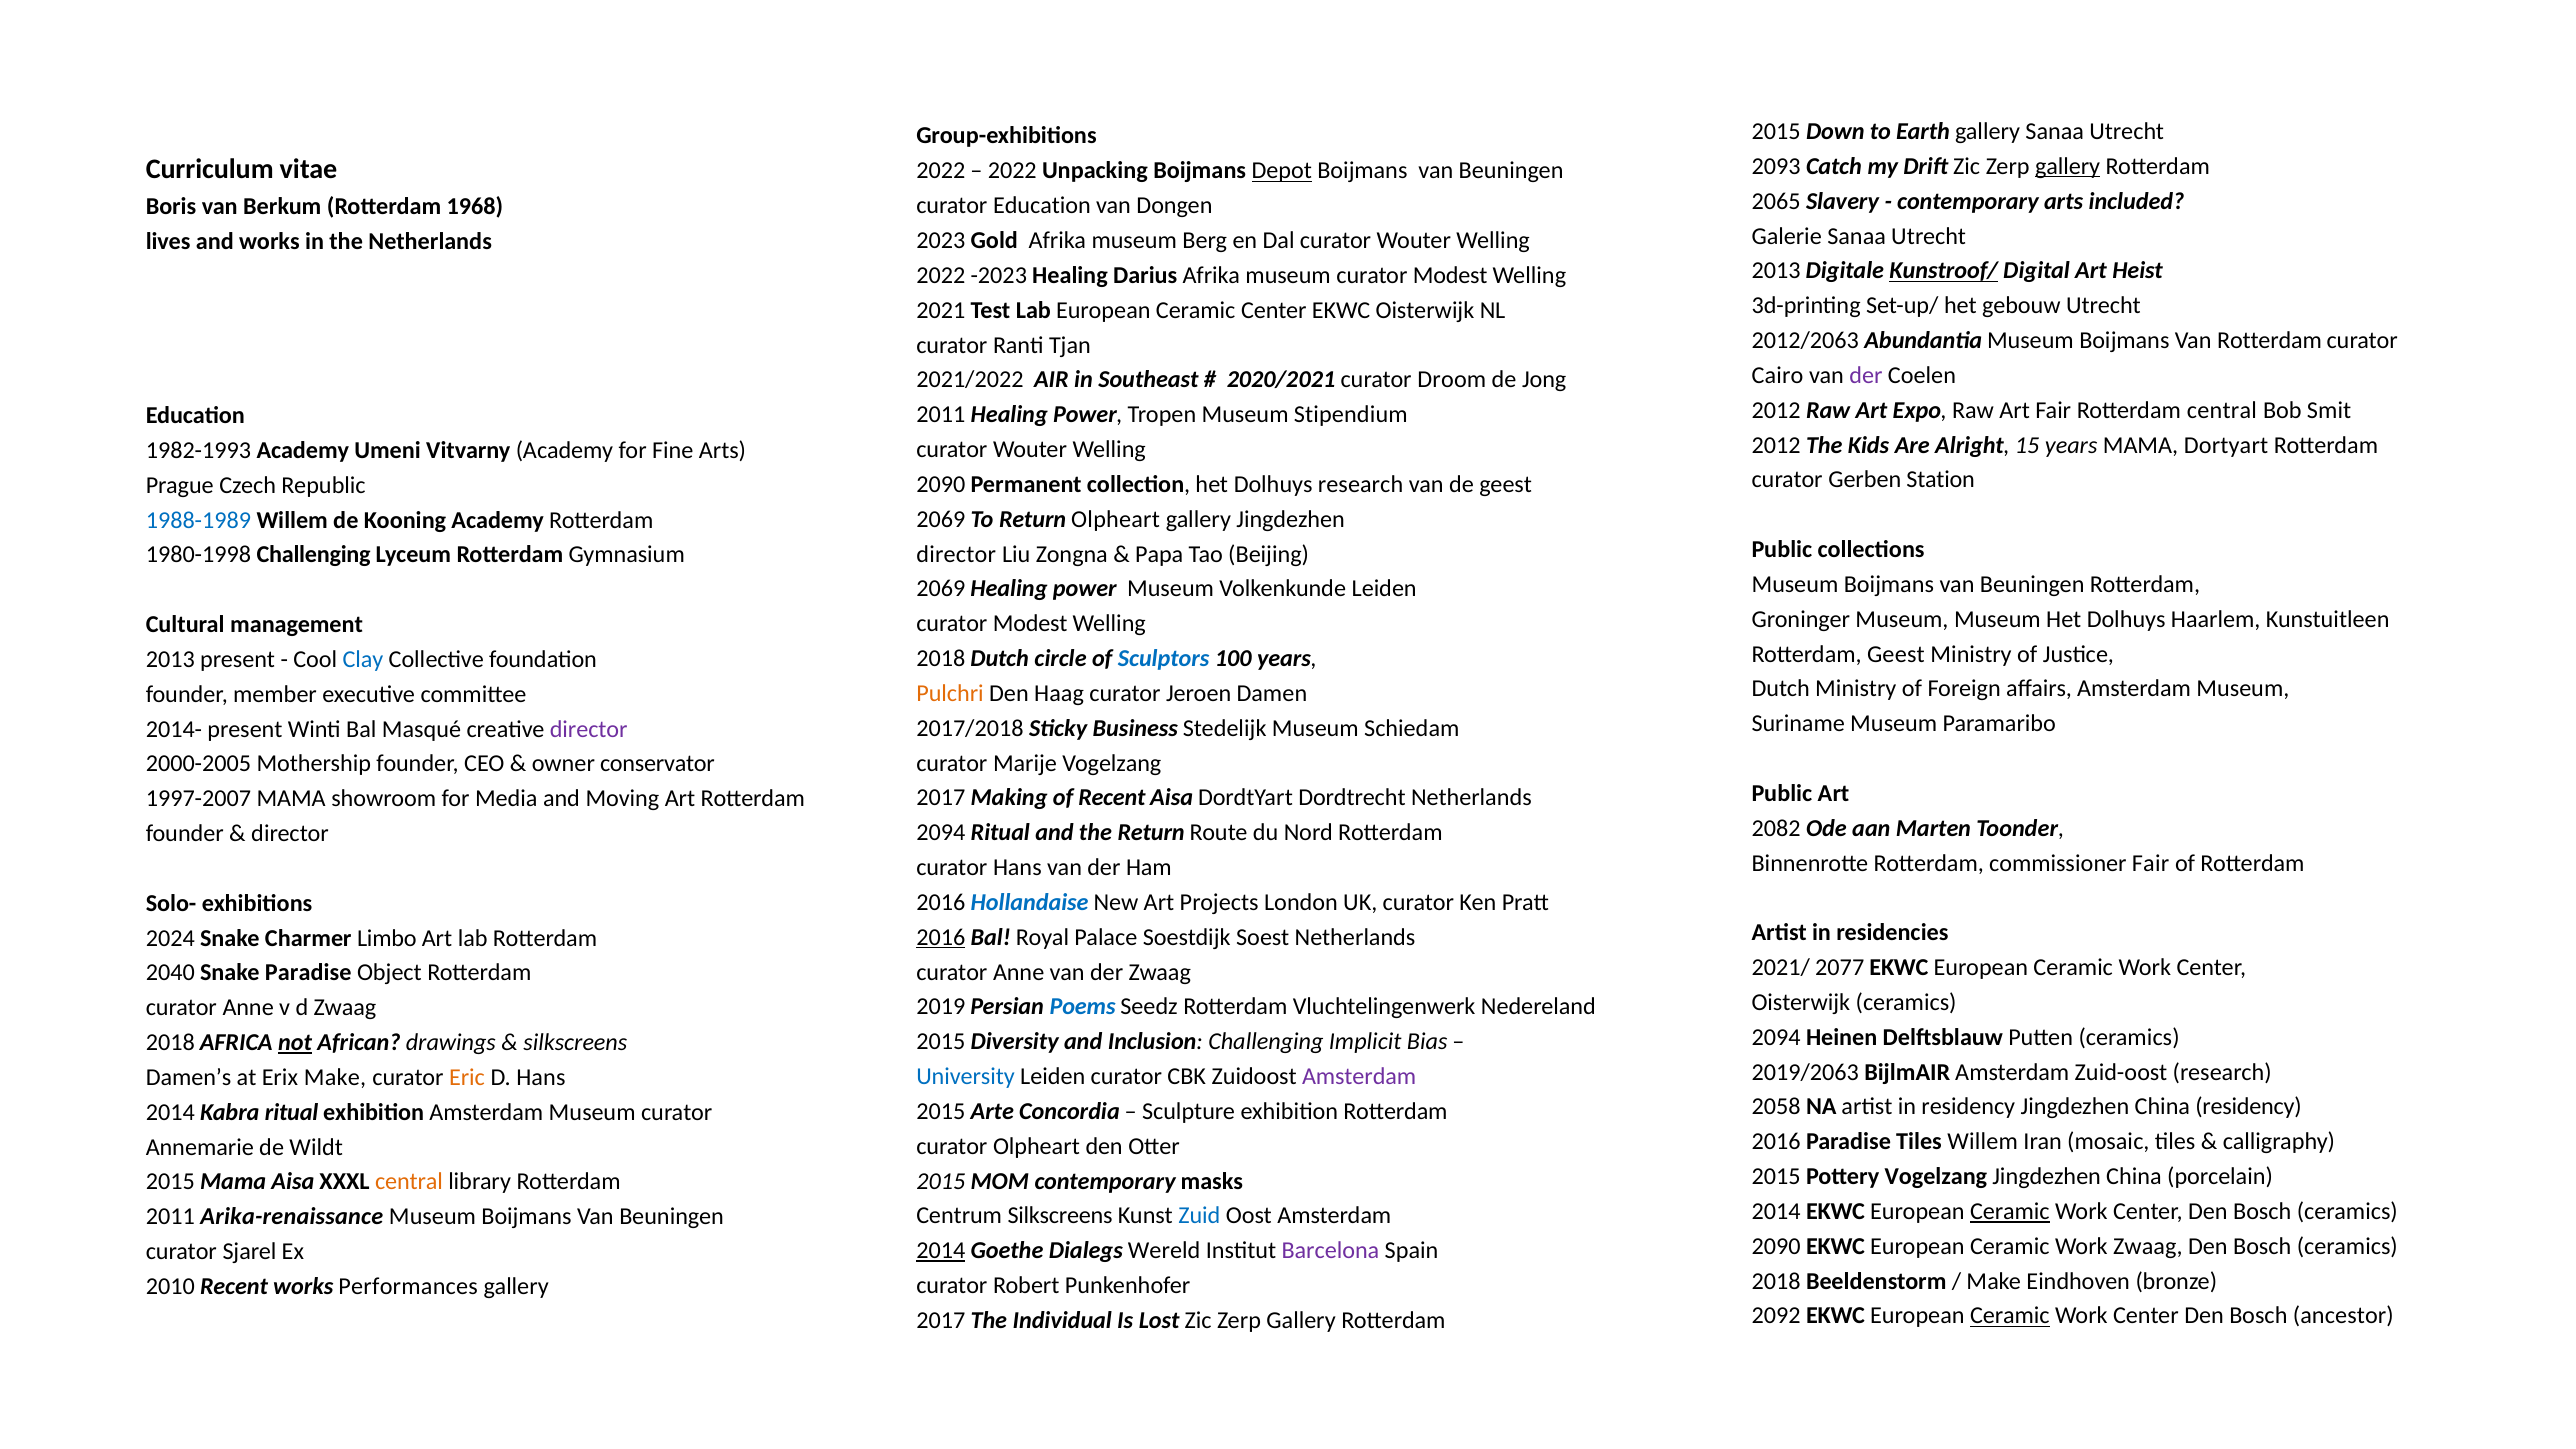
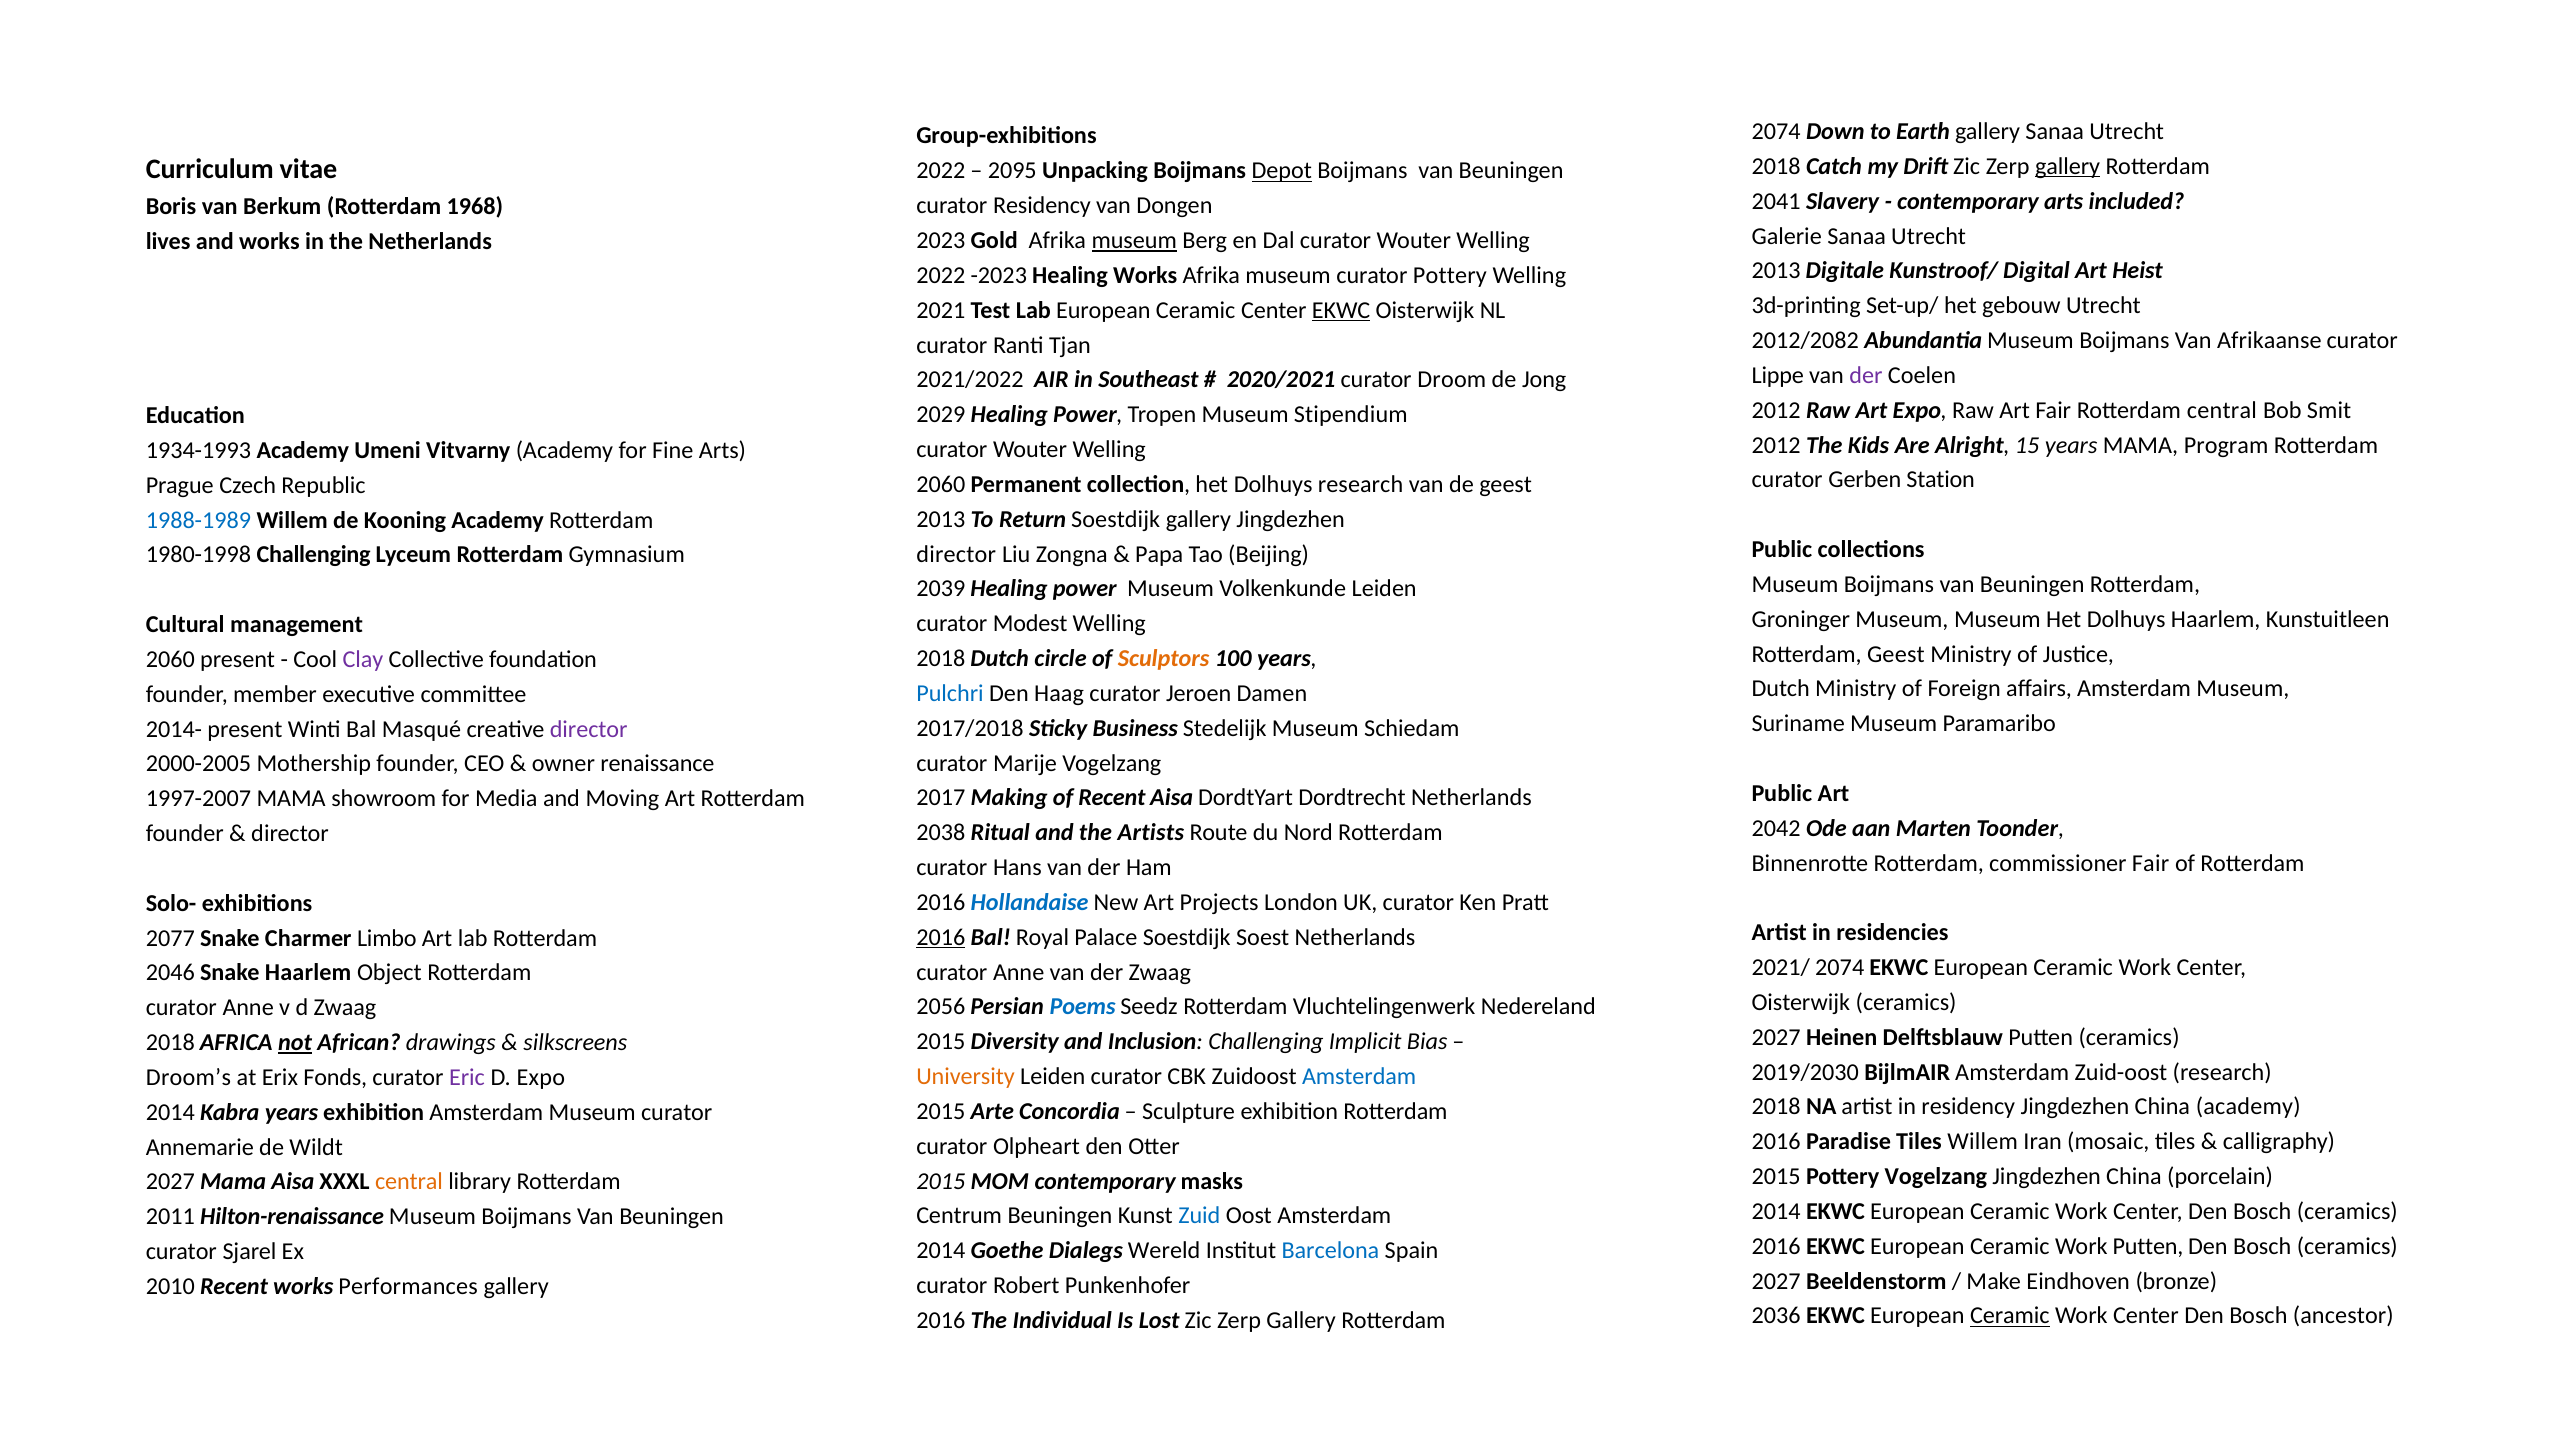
2015: 2015 -> 2074 (1776, 132)
2093: 2093 -> 2018 (1776, 166)
2022: 2022 -> 2095 (1012, 171)
2065: 2065 -> 2041 (1776, 201)
curator Education: Education -> Residency (1042, 206)
museum underline: none -> present (1134, 241)
Kunstroof/ underline: present -> none (1944, 271)
Healing Darius: Darius -> Works (1145, 275)
museum curator Modest: Modest -> Pottery (1450, 275)
EKWC underline: none -> present (1341, 310)
2012/2063: 2012/2063 -> 2012/2082 (1805, 341)
Van Rotterdam: Rotterdam -> Afrikaanse (2269, 341)
Cairo: Cairo -> Lippe (1778, 375)
2011: 2011 -> 2029 (941, 415)
Dortyart: Dortyart -> Program (2226, 445)
1982-1993: 1982-1993 -> 1934-1993 (198, 450)
2090: 2090 -> 2060 (941, 484)
2069: 2069 -> 2013 (941, 519)
Return Olpheart: Olpheart -> Soestdijk (1116, 519)
2069: 2069 -> 2039 (941, 589)
Sculptors colour: blue -> orange (1164, 659)
2013: 2013 -> 2060 (170, 659)
Clay colour: blue -> purple (363, 659)
Pulchri colour: orange -> blue (950, 693)
conservator: conservator -> renaissance (657, 764)
2082: 2082 -> 2042 (1776, 828)
2094: 2094 -> 2038 (941, 833)
the Return: Return -> Artists (1151, 833)
2024: 2024 -> 2077 (170, 938)
2021/ 2077: 2077 -> 2074 (1840, 968)
2040: 2040 -> 2046 (170, 973)
Snake Paradise: Paradise -> Haarlem (308, 973)
2019: 2019 -> 2056 (941, 1007)
2094: 2094 -> 2027 (1776, 1037)
2019/2063: 2019/2063 -> 2019/2030 (1805, 1072)
University colour: blue -> orange (966, 1077)
Amsterdam colour: purple -> blue (1359, 1077)
Damen’s: Damen’s -> Droom’s (188, 1077)
Erix Make: Make -> Fonds (335, 1077)
Eric colour: orange -> purple (467, 1077)
D Hans: Hans -> Expo (541, 1077)
2058: 2058 -> 2018 (1776, 1107)
China residency: residency -> academy (2248, 1107)
Kabra ritual: ritual -> years (292, 1112)
2015: 2015 -> 2027 (170, 1182)
Ceramic underline: present -> none (2010, 1211)
Centrum Silkscreens: Silkscreens -> Beuningen (1060, 1216)
Arika-renaissance: Arika-renaissance -> Hilton-renaissance (292, 1217)
2090: 2090 -> 2016 (1776, 1246)
Work Zwaag: Zwaag -> Putten (2148, 1246)
2014 underline: present -> none (941, 1251)
Barcelona colour: purple -> blue (1330, 1251)
2018: 2018 -> 2027 (1776, 1281)
2092: 2092 -> 2036 (1776, 1316)
2017: 2017 -> 2016 (941, 1320)
